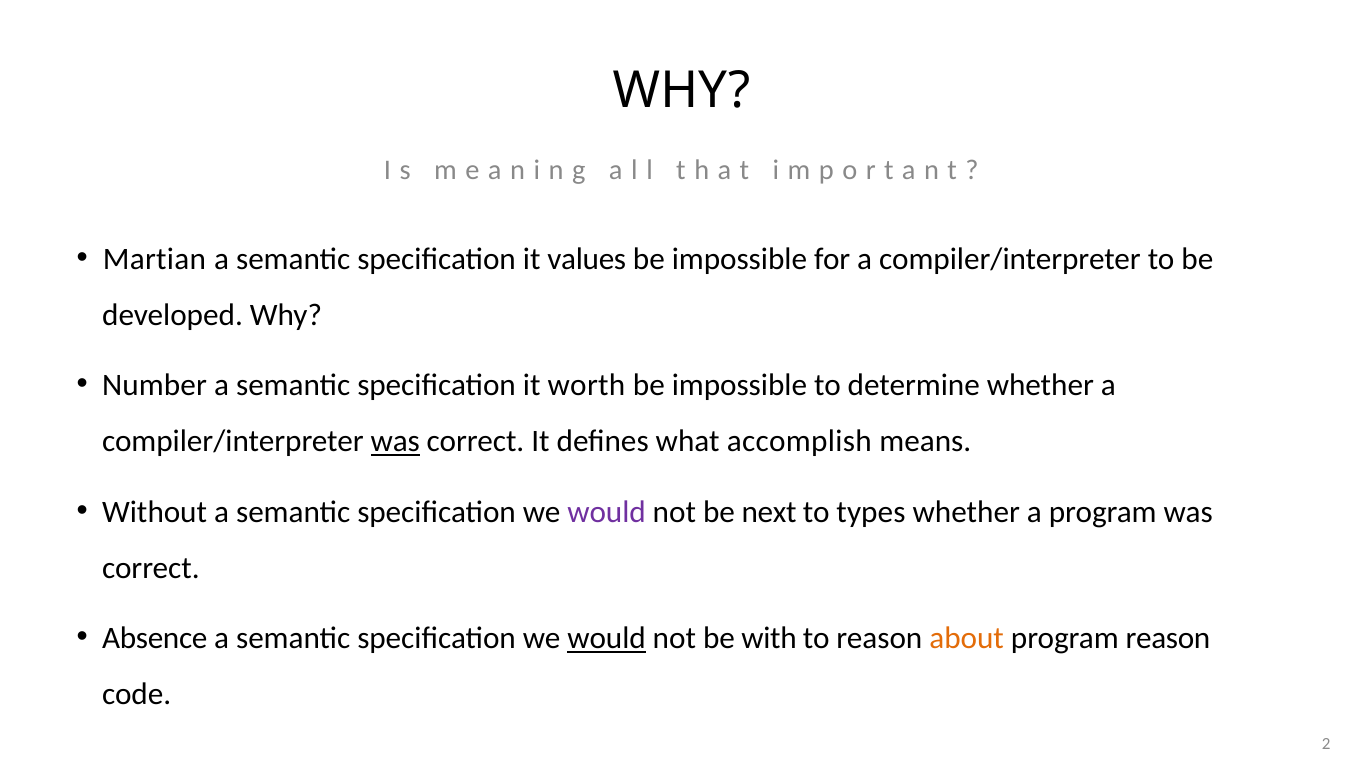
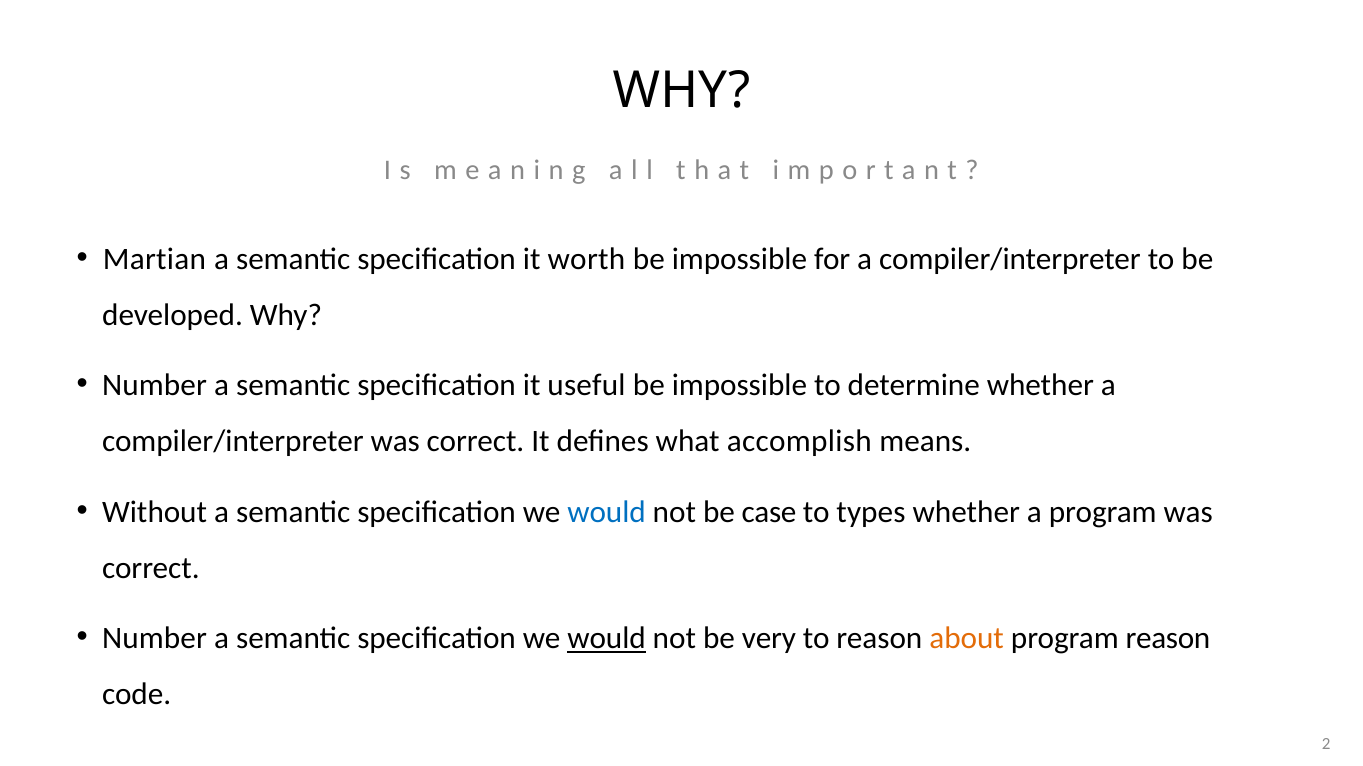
values: values -> worth (586, 259)
worth: worth -> useful (587, 386)
was underline: present -> none (395, 442)
would colour: purple -> blue (607, 512)
next: next -> case (769, 512)
Absence: Absence -> Number (155, 639)
with: with -> very (769, 639)
